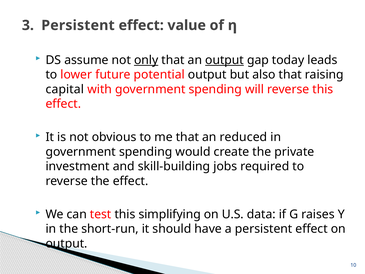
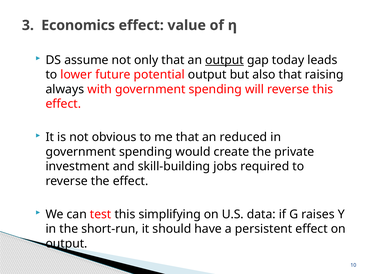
3 Persistent: Persistent -> Economics (78, 25)
only underline: present -> none (146, 60)
capital: capital -> always (65, 89)
